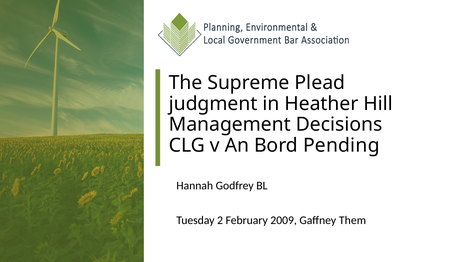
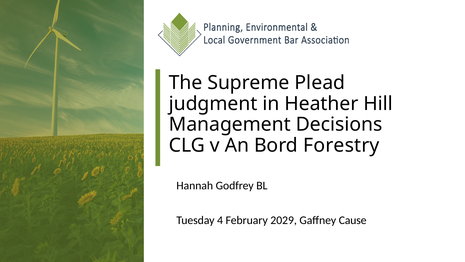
Pending: Pending -> Forestry (341, 145)
2: 2 -> 4 (220, 220)
2009: 2009 -> 2029 (284, 220)
Them: Them -> Cause (353, 220)
